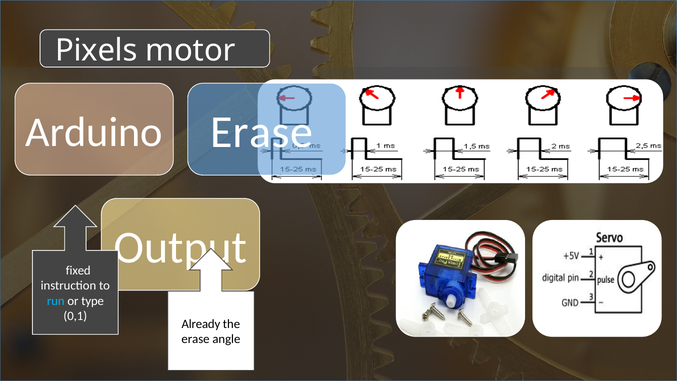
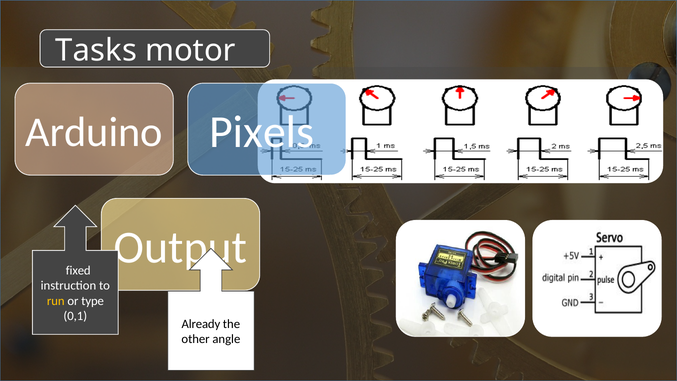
Pixels: Pixels -> Tasks (96, 50)
Erase: Erase -> Pixels (262, 132)
run colour: light blue -> yellow (56, 301)
erase: erase -> other (196, 339)
